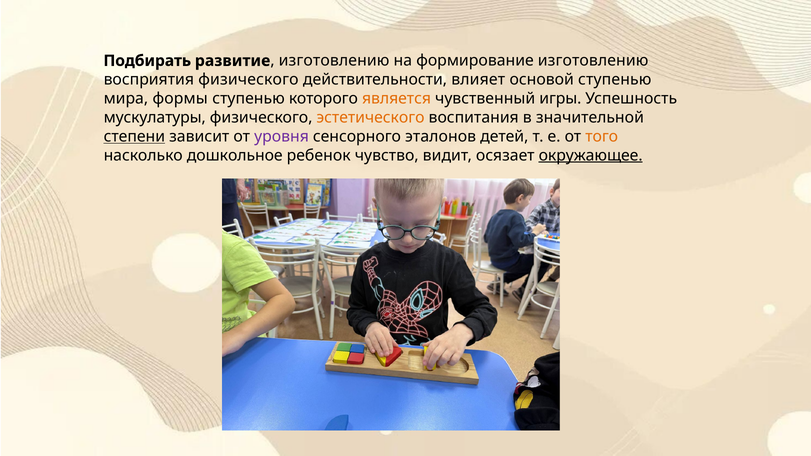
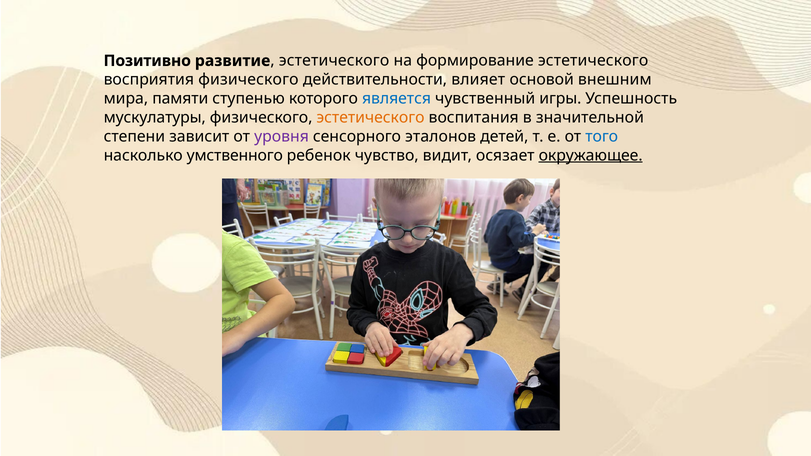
Подбирать: Подбирать -> Позитивно (147, 61)
развитие изготовлению: изготовлению -> эстетического (334, 61)
формирование изготовлению: изготовлению -> эстетического (593, 61)
основой ступенью: ступенью -> внешним (615, 80)
формы: формы -> памяти (180, 99)
является colour: orange -> blue (397, 99)
степени underline: present -> none (134, 137)
того colour: orange -> blue (602, 137)
дошкольное: дошкольное -> умственного (235, 155)
